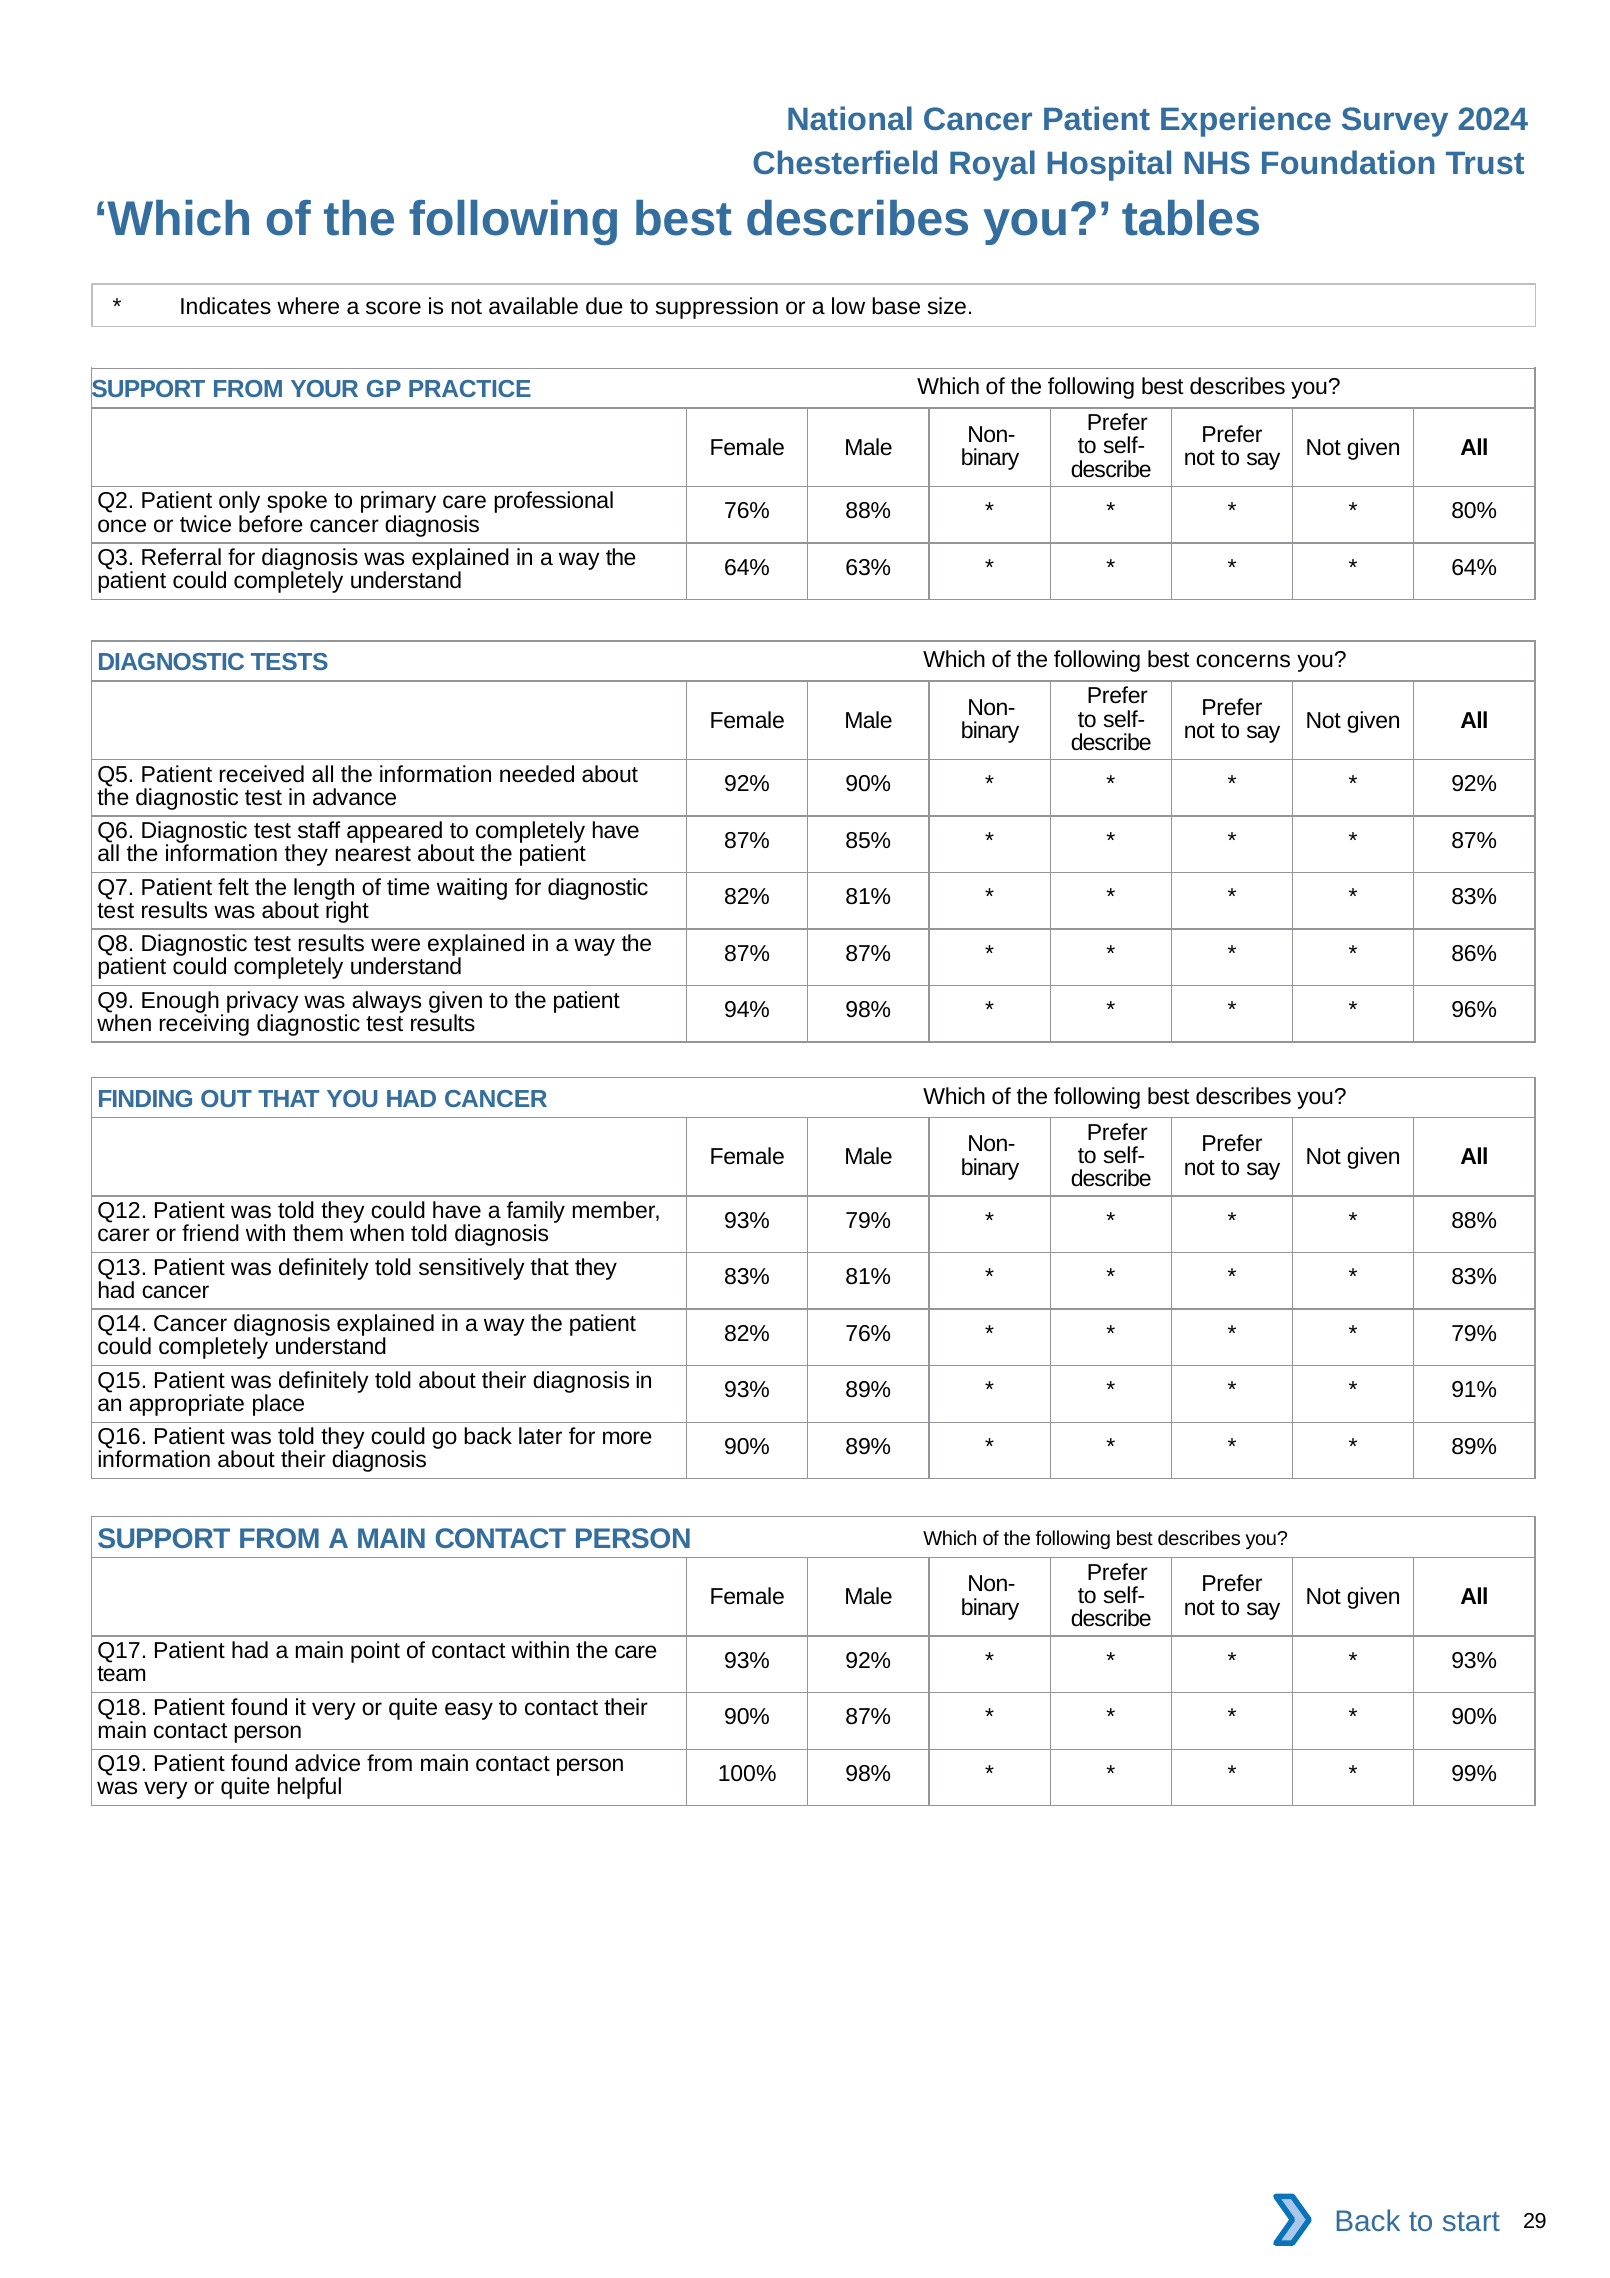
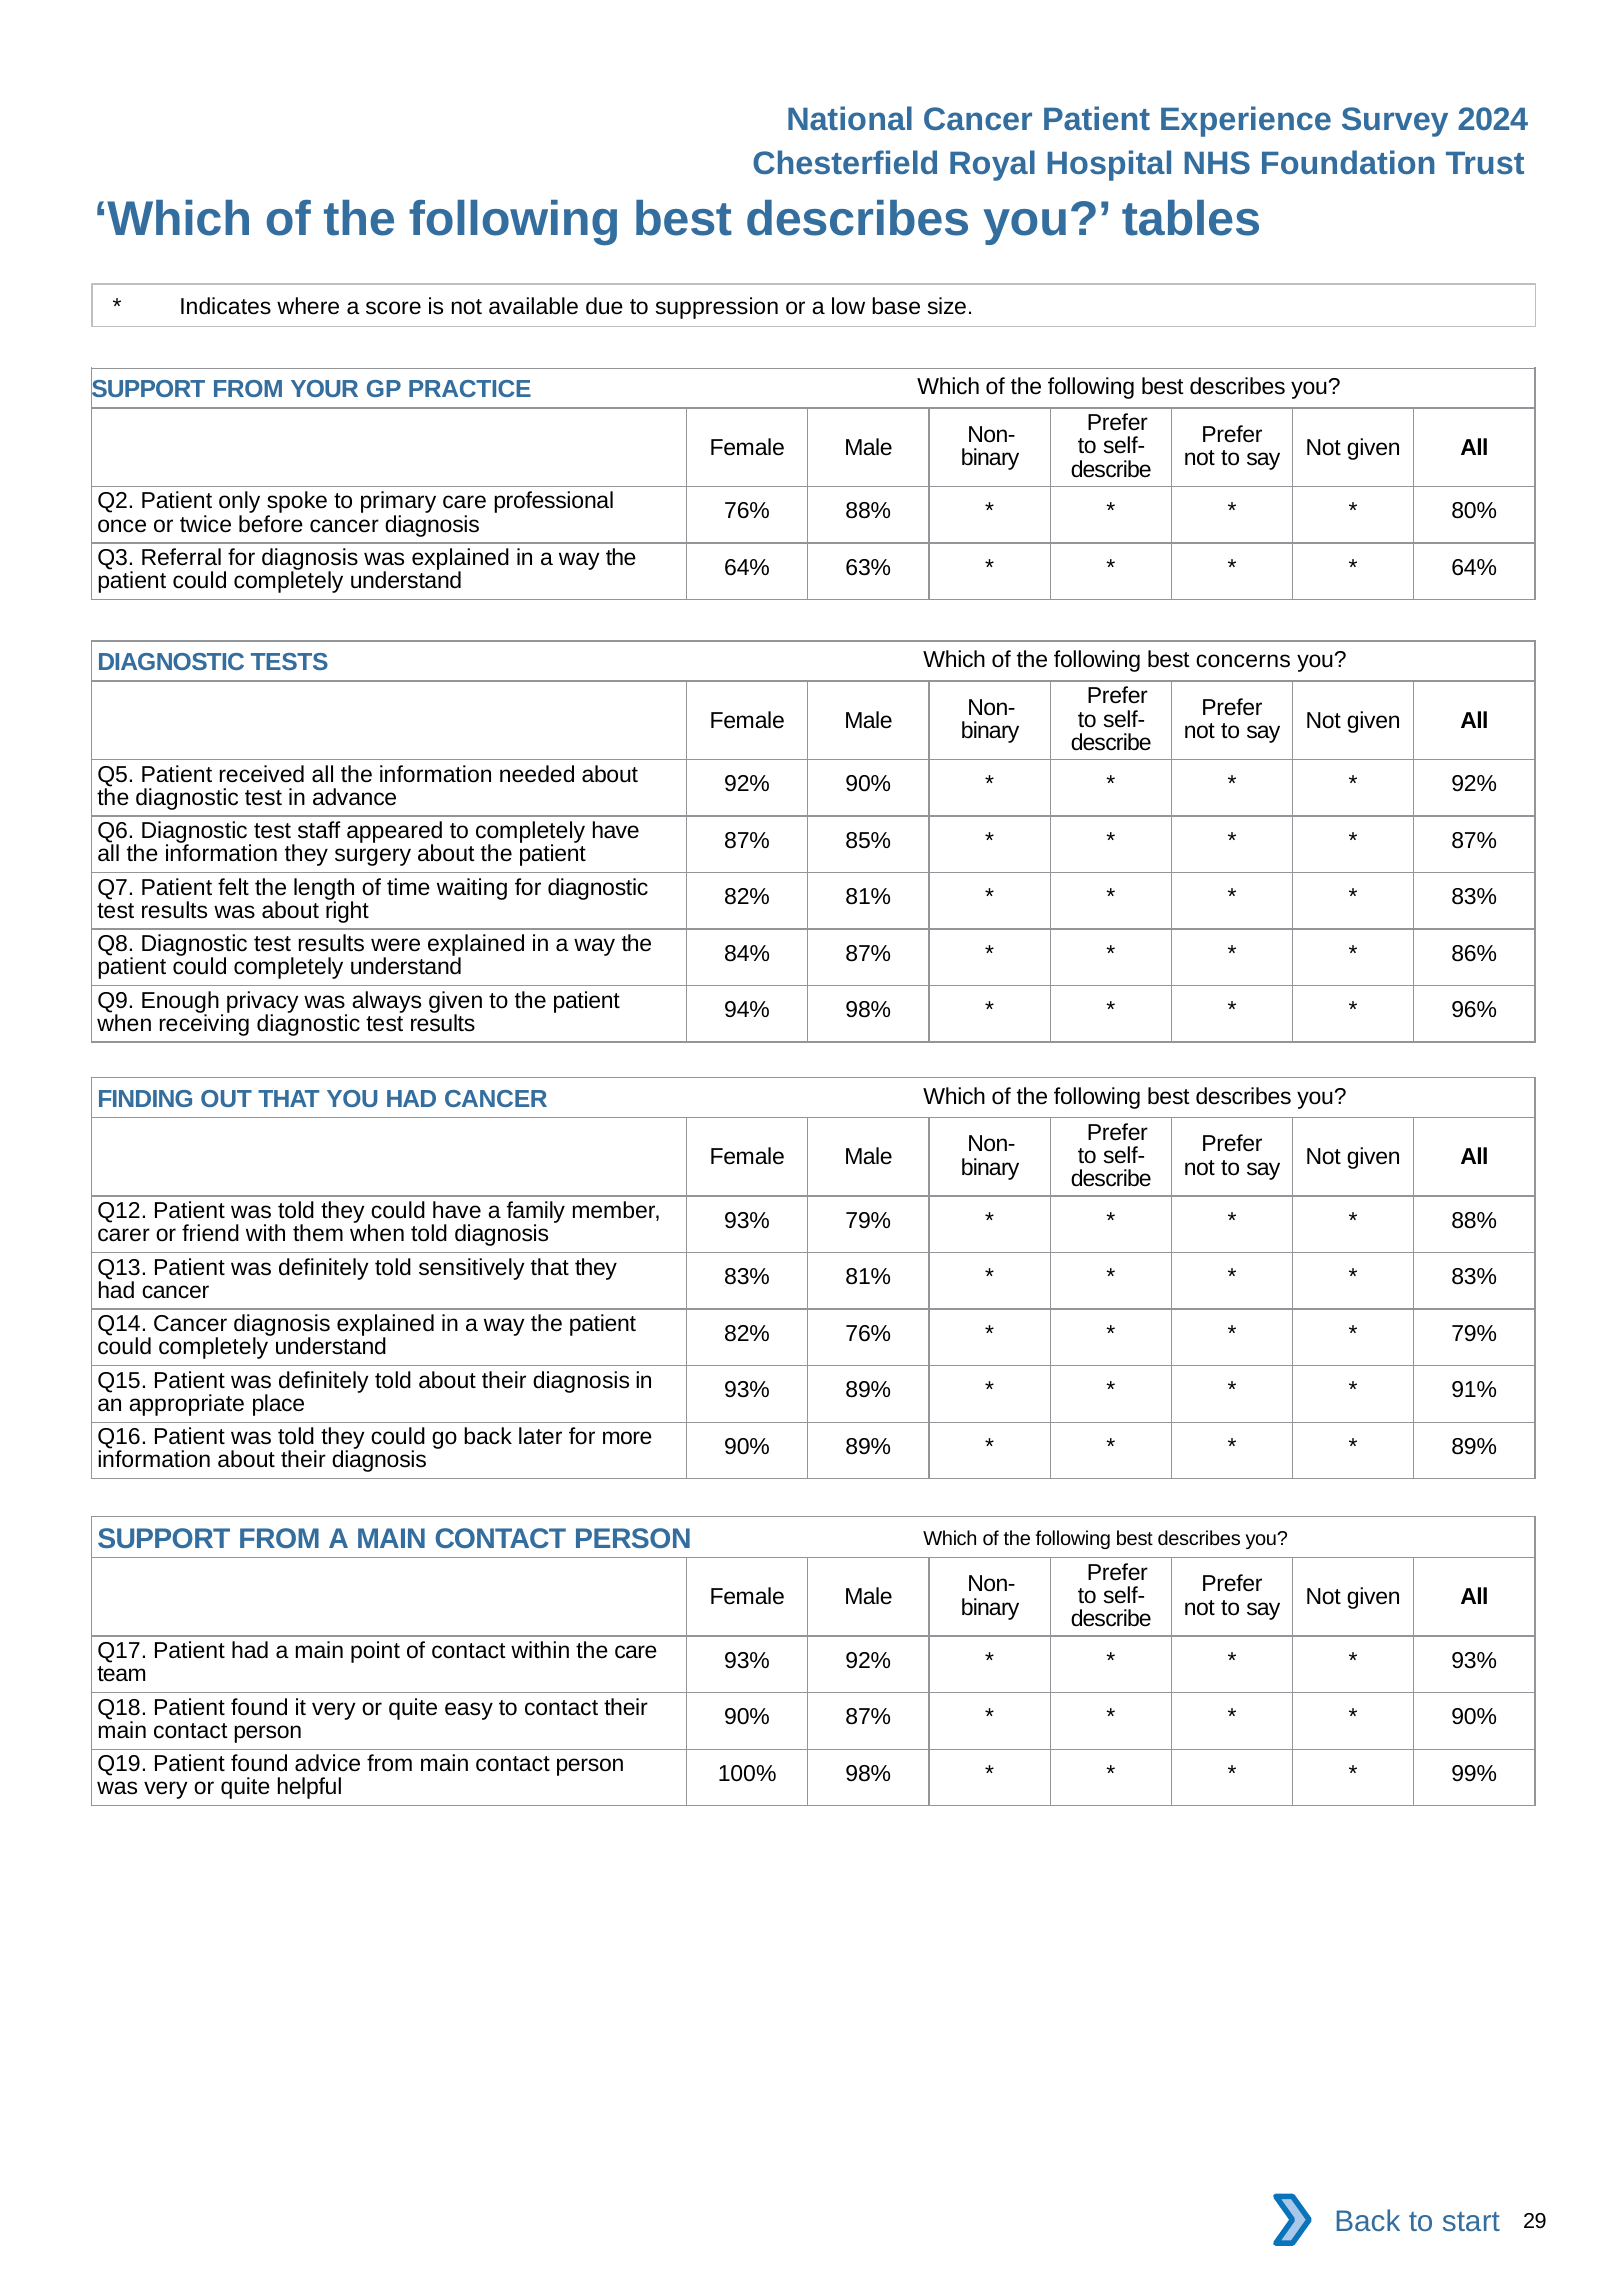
nearest: nearest -> surgery (373, 854)
87%: 87% -> 84% (747, 954)
